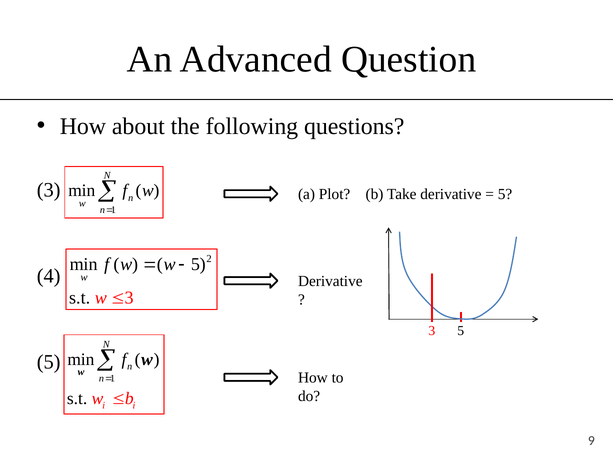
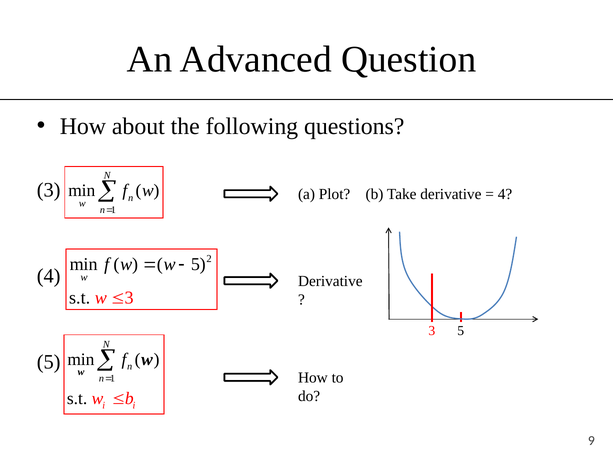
5: 5 -> 4 (505, 194)
